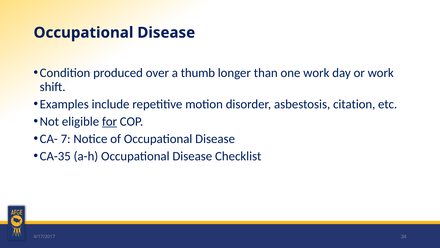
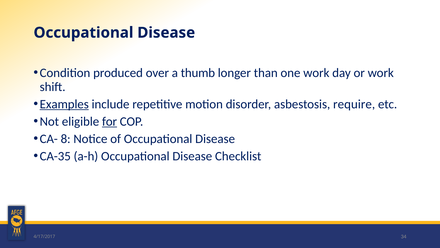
Examples underline: none -> present (64, 104)
citation: citation -> require (354, 104)
7: 7 -> 8 (66, 139)
